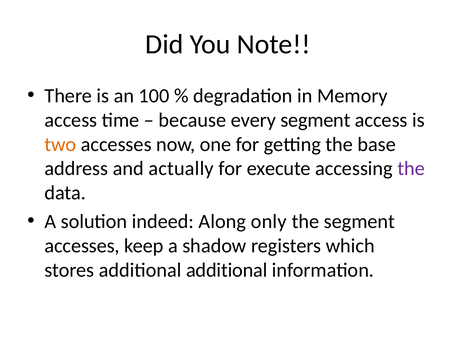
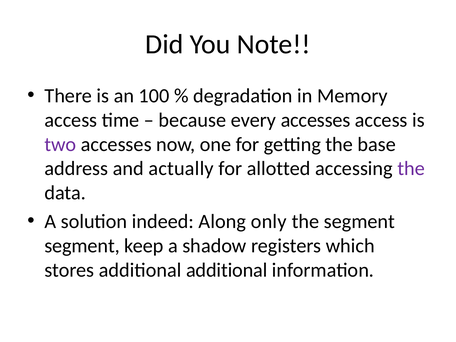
every segment: segment -> accesses (316, 120)
two colour: orange -> purple (60, 144)
execute: execute -> allotted (279, 169)
accesses: accesses -> segment (82, 246)
